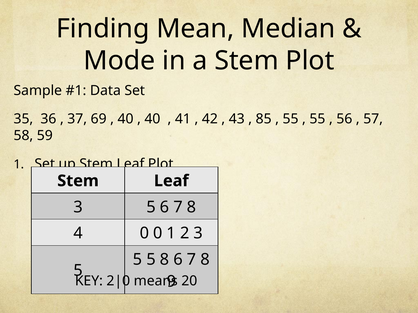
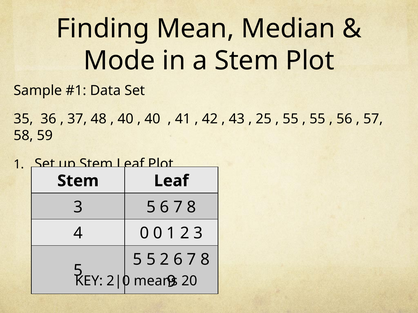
69: 69 -> 48 (99, 119)
85: 85 -> 25 (264, 119)
5 8: 8 -> 2 (165, 260)
